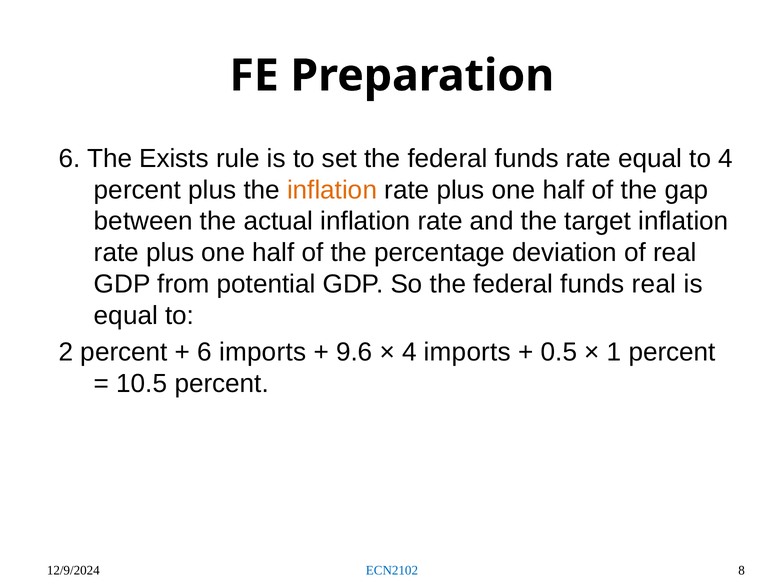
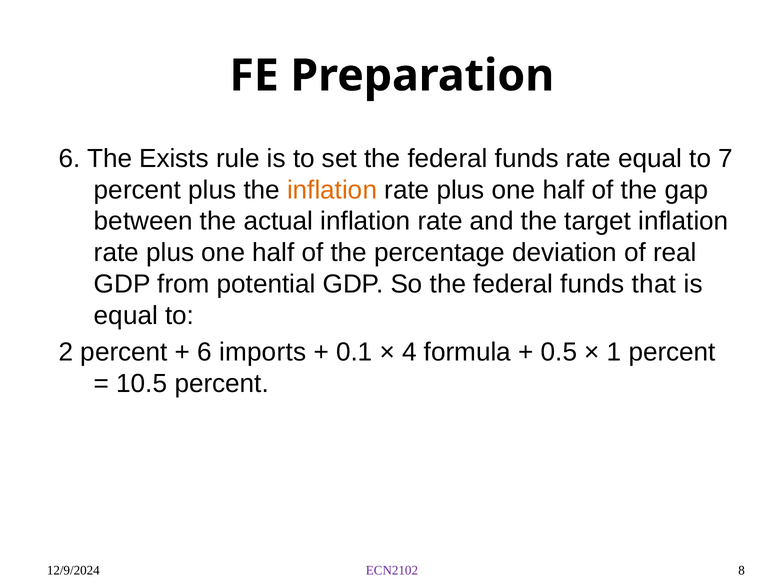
to 4: 4 -> 7 (726, 159)
funds real: real -> that (654, 284)
9.6: 9.6 -> 0.1 (354, 352)
4 imports: imports -> formula (467, 352)
ECN2102 colour: blue -> purple (392, 571)
